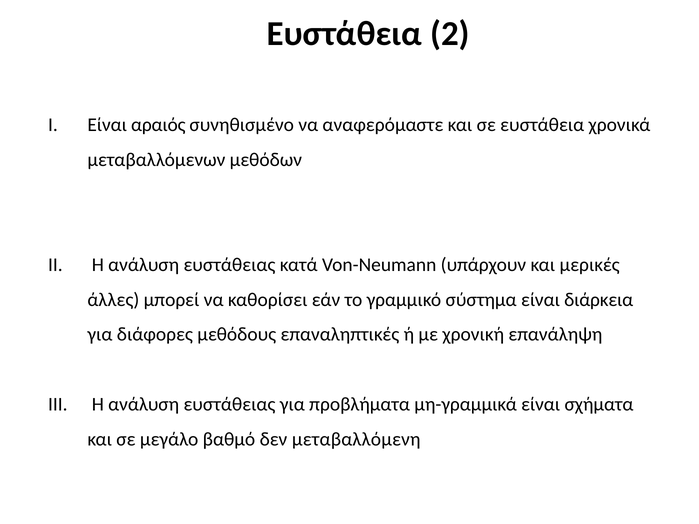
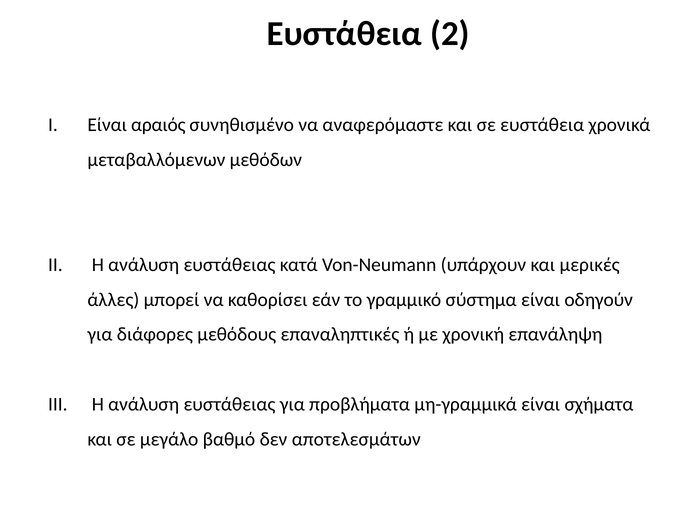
διάρκεια: διάρκεια -> οδηγούν (599, 300)
μεταβαλλόμενη: μεταβαλλόμενη -> αποτελεσμάτων (356, 440)
